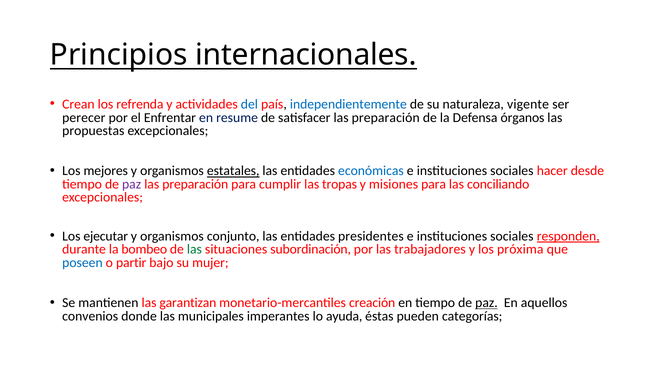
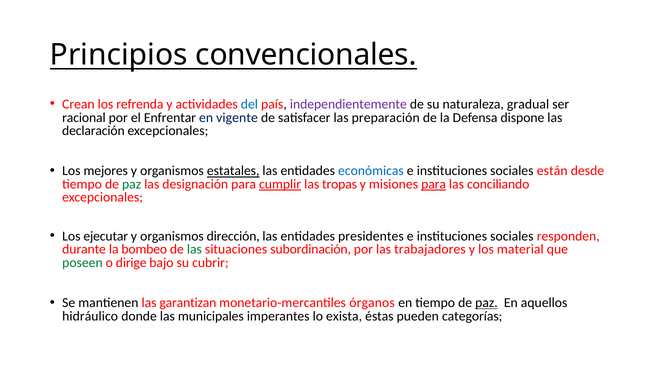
internacionales: internacionales -> convencionales (306, 55)
independientemente colour: blue -> purple (348, 104)
vigente: vigente -> gradual (528, 104)
perecer: perecer -> racional (84, 118)
resume: resume -> vigente (237, 118)
órganos: órganos -> dispone (522, 118)
propuestas: propuestas -> declaración (93, 131)
hacer: hacer -> están (552, 171)
paz colour: purple -> green (132, 184)
preparación: preparación -> designación (195, 184)
cumplir underline: none -> present (280, 184)
para underline: none -> present (434, 184)
conjunto: conjunto -> dirección (233, 237)
responden underline: present -> none (568, 237)
próxima: próxima -> material (520, 250)
poseen colour: blue -> green (82, 263)
partir: partir -> dirige (131, 263)
mujer: mujer -> cubrir (210, 263)
creación: creación -> órganos (372, 303)
convenios: convenios -> hidráulico (90, 317)
ayuda: ayuda -> exista (344, 317)
